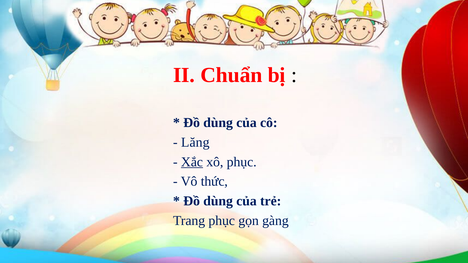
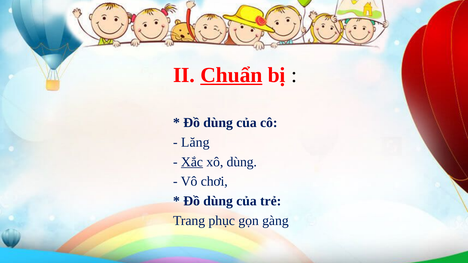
Chuẩn underline: none -> present (231, 75)
xô phục: phục -> dùng (242, 162)
thức: thức -> chơi (214, 182)
